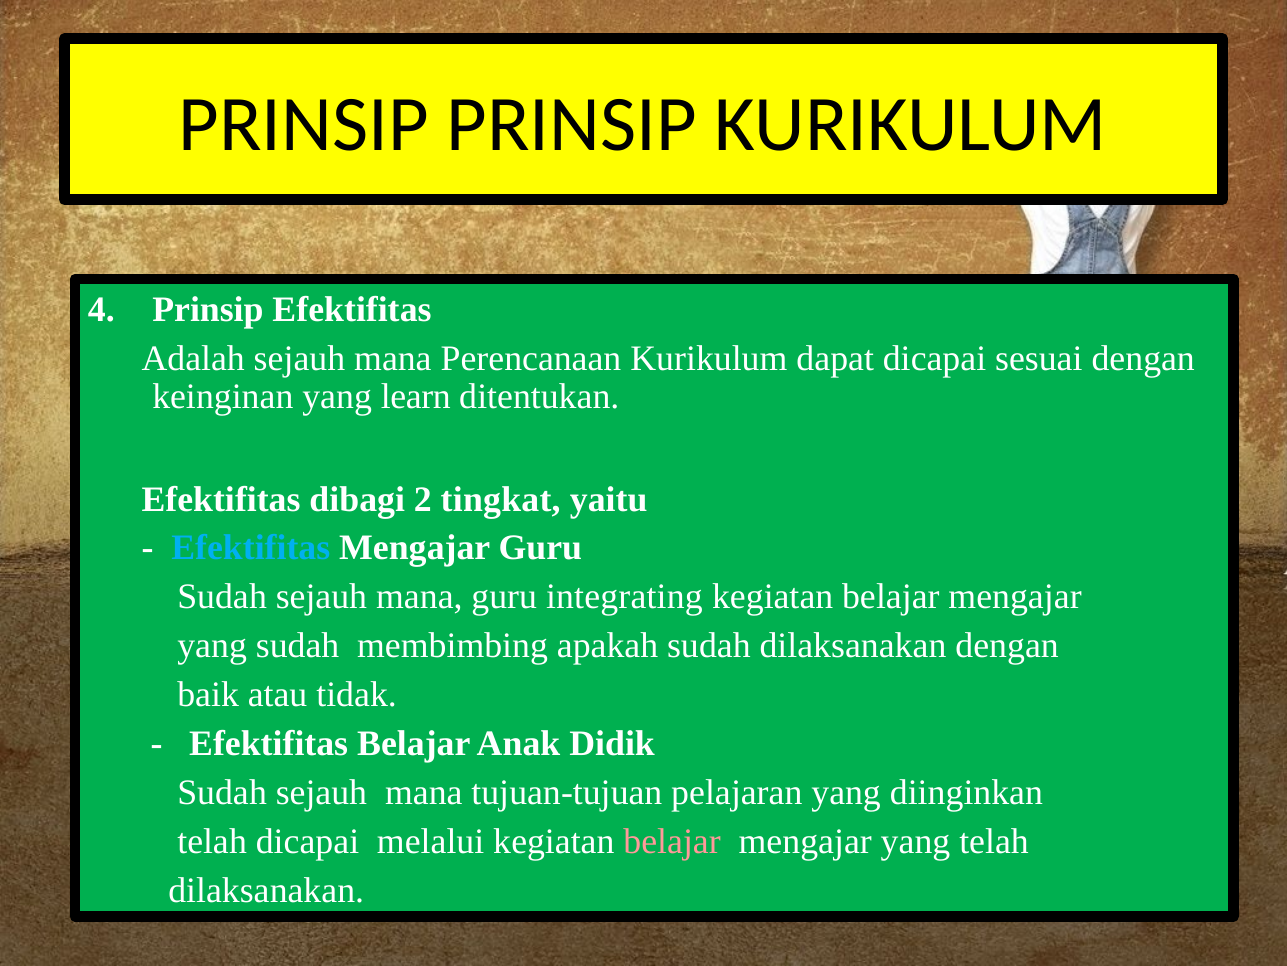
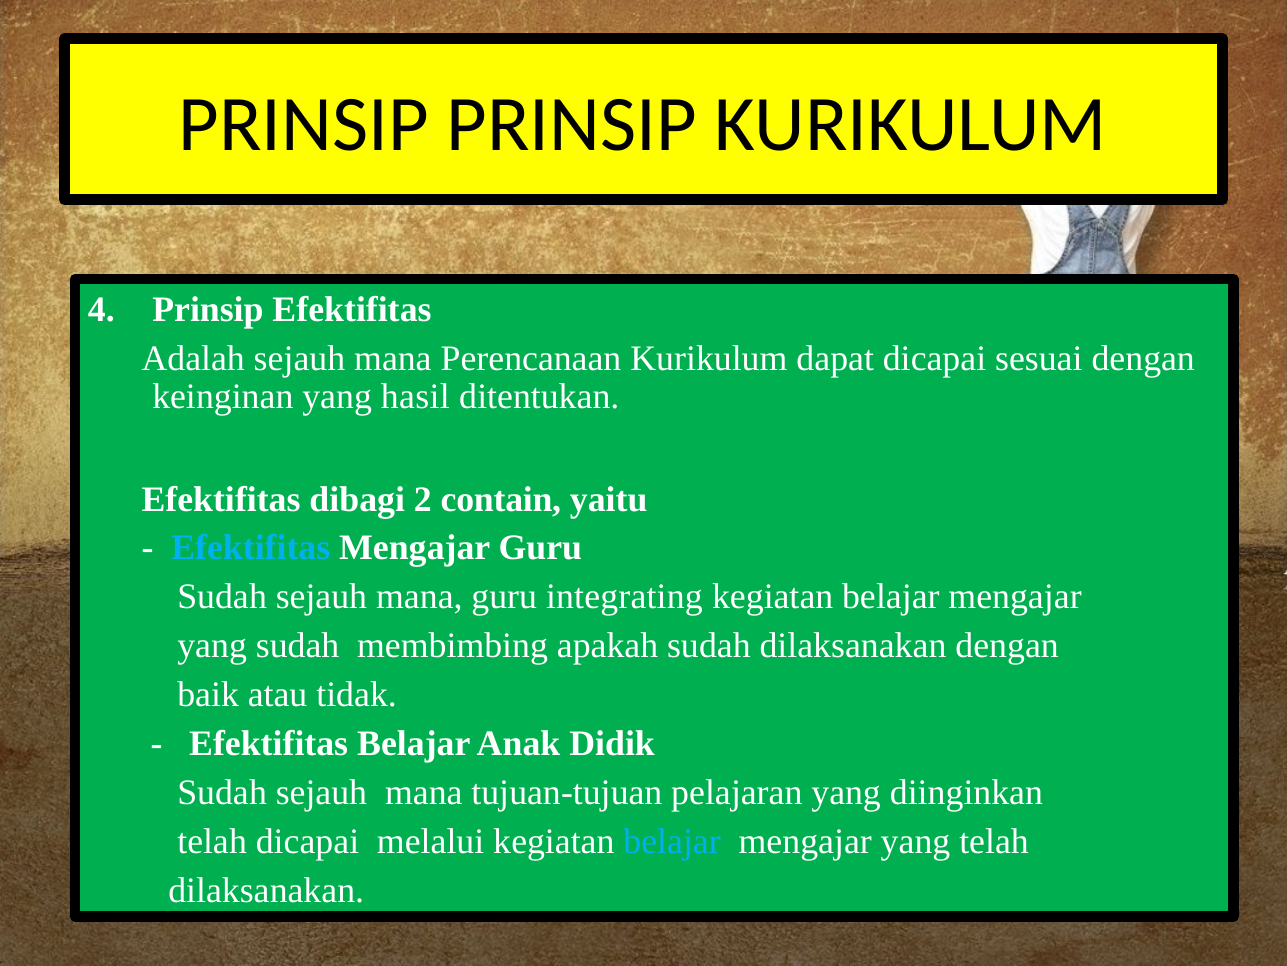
learn: learn -> hasil (415, 397)
tingkat: tingkat -> contain (501, 499)
belajar colour: pink -> light blue (672, 841)
